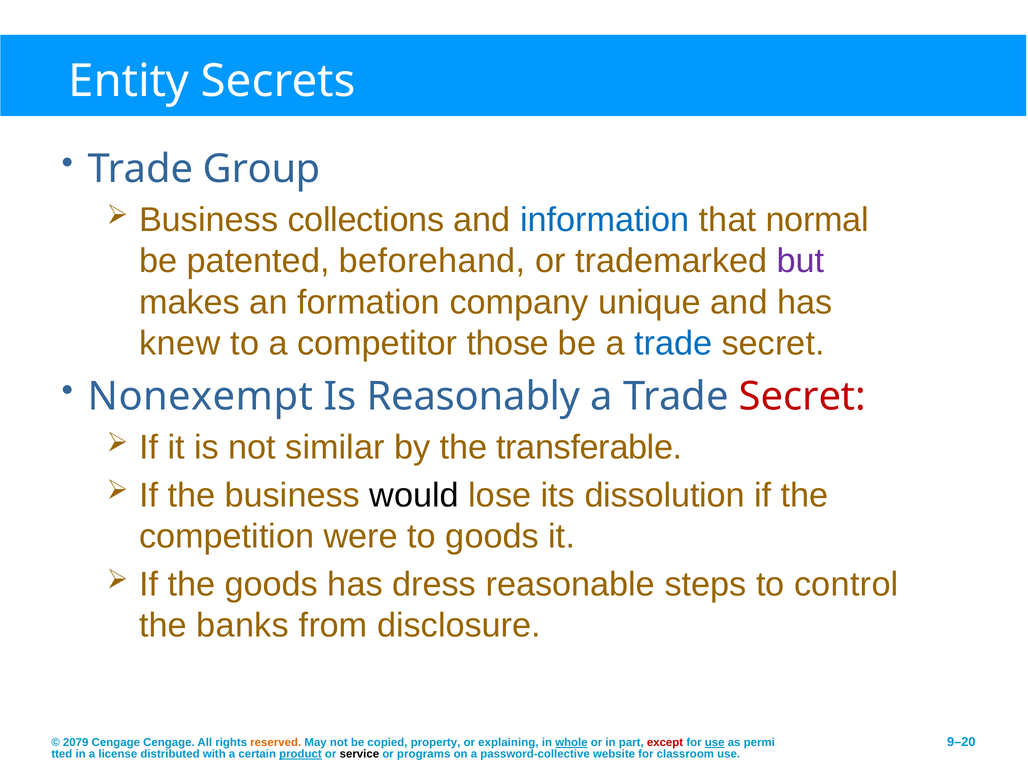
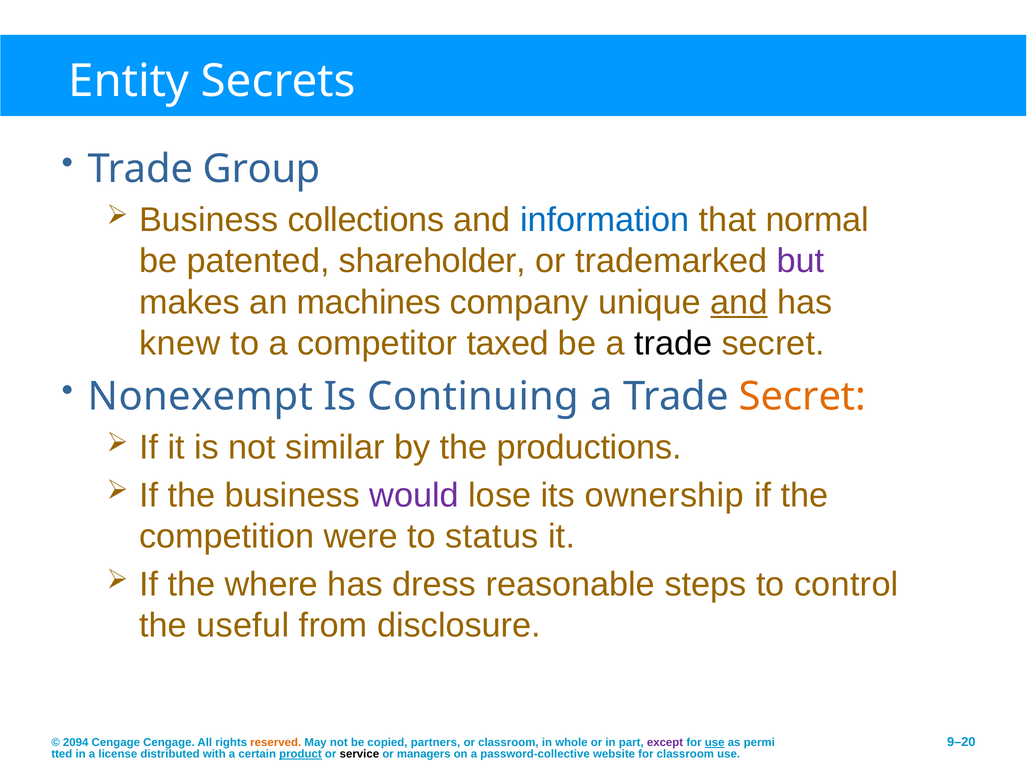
beforehand: beforehand -> shareholder (432, 261)
formation: formation -> machines (369, 302)
and underline: none -> present (739, 302)
those: those -> taxed (508, 343)
trade colour: blue -> black (673, 343)
Reasonably: Reasonably -> Continuing (473, 396)
Secret colour: red -> orange (802, 396)
transferable: transferable -> productions (589, 447)
would colour: black -> purple (414, 495)
dissolution: dissolution -> ownership (664, 495)
to goods: goods -> status (492, 536)
the goods: goods -> where (271, 584)
banks: banks -> useful (243, 626)
2079: 2079 -> 2094 (76, 743)
property: property -> partners (435, 743)
or explaining: explaining -> classroom (508, 743)
whole underline: present -> none (571, 743)
except colour: red -> purple (665, 743)
programs: programs -> managers (424, 754)
